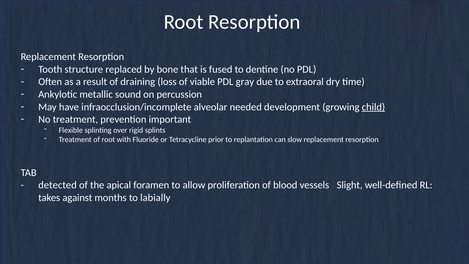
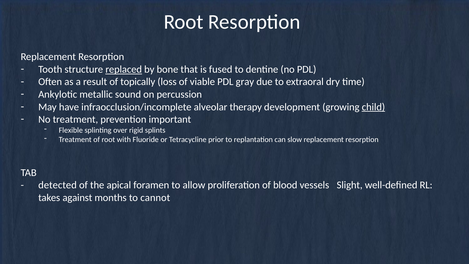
replaced underline: none -> present (124, 69)
draining: draining -> topically (138, 82)
needed: needed -> therapy (246, 107)
labially: labially -> cannot (155, 197)
